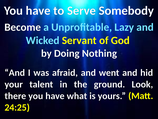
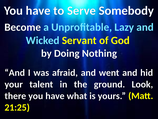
24:25: 24:25 -> 21:25 (17, 107)
